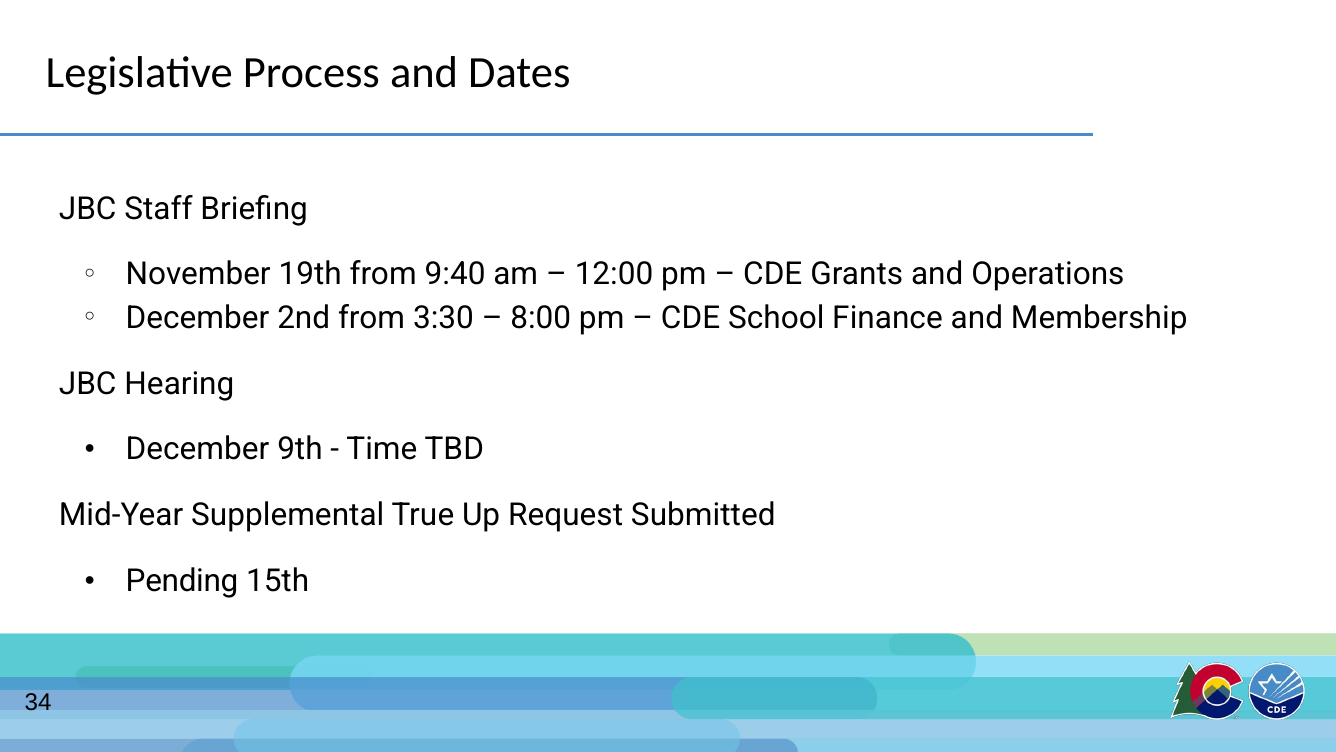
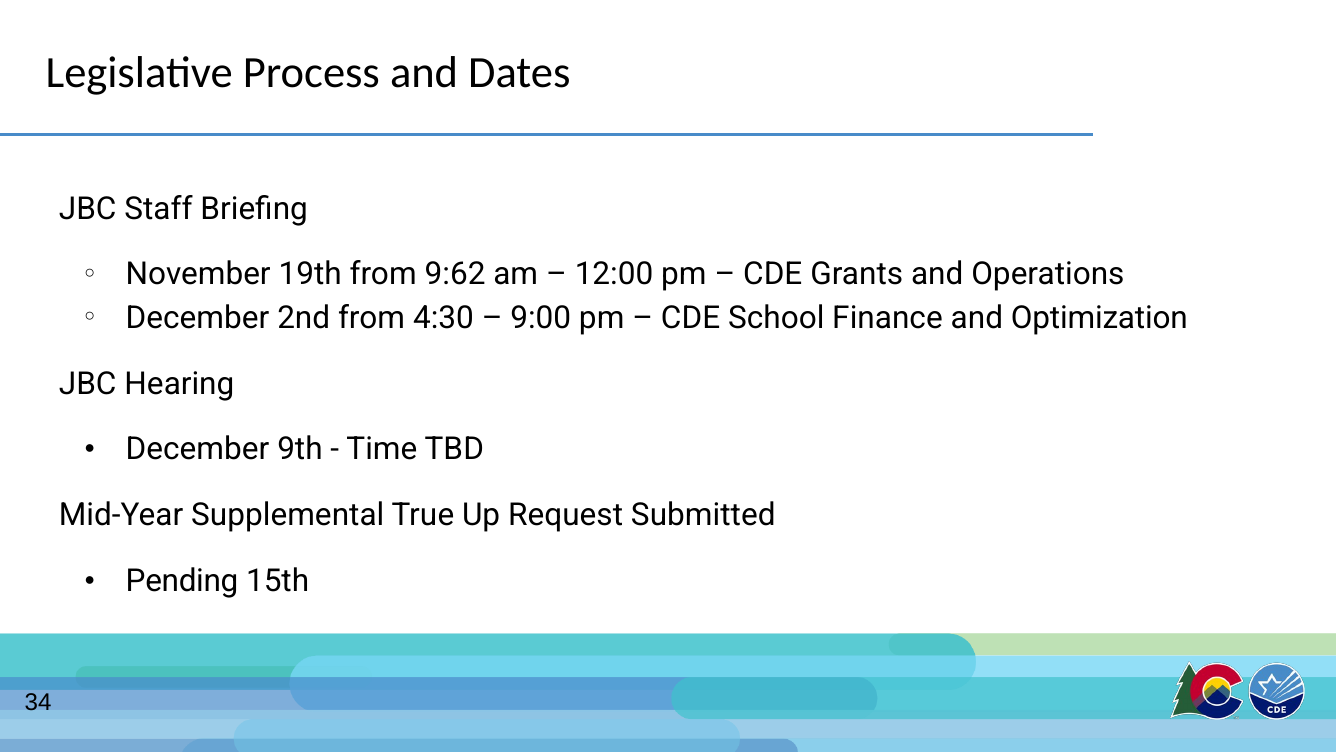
9:40: 9:40 -> 9:62 (455, 274)
3:30: 3:30 -> 4:30 (443, 318)
8:00: 8:00 -> 9:00 (541, 318)
Membership: Membership -> Optimization (1099, 318)
